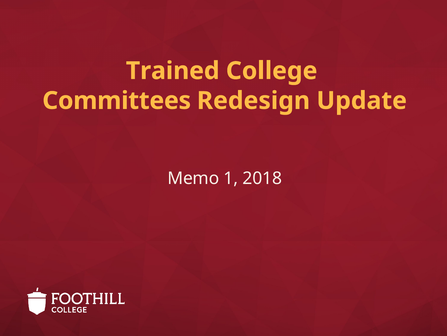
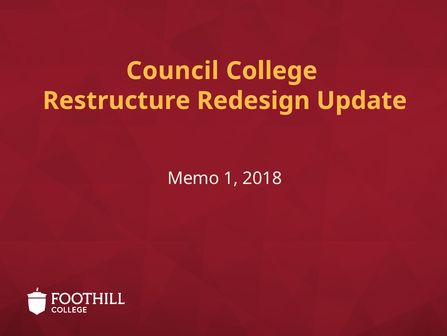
Trained: Trained -> Council (173, 71)
Committees: Committees -> Restructure (117, 100)
